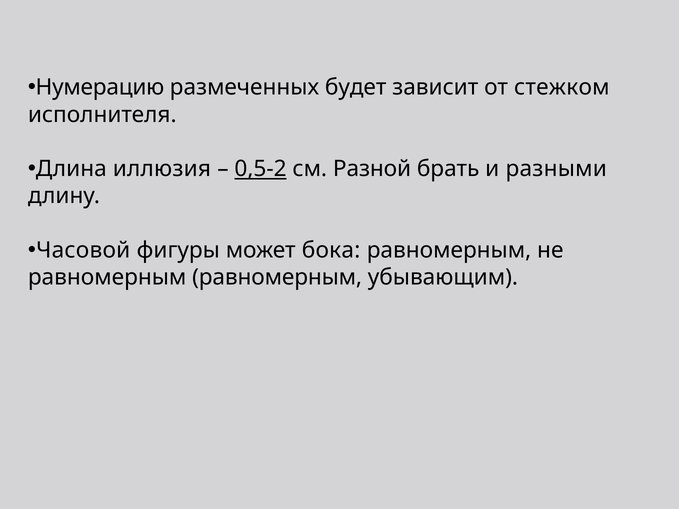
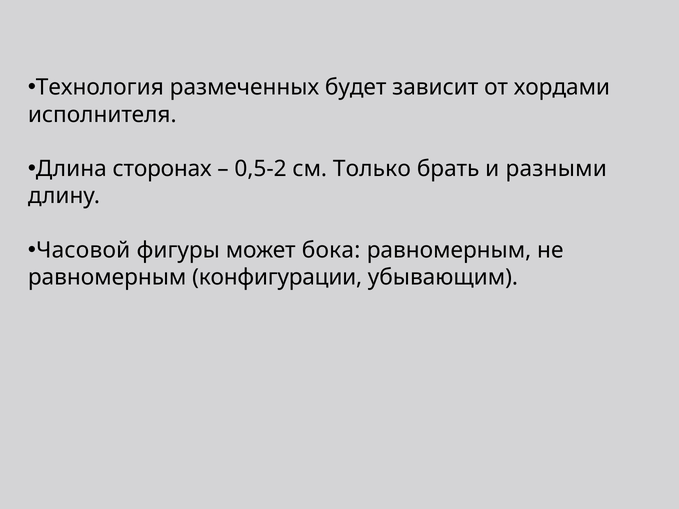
Нумерацию: Нумерацию -> Технология (100, 87)
стежком: стежком -> хордами (562, 87)
иллюзия: иллюзия -> сторонах (162, 169)
0,5-2 underline: present -> none (261, 169)
Разной: Разной -> Только (372, 169)
равномерным равномерным: равномерным -> конфигурации (277, 278)
